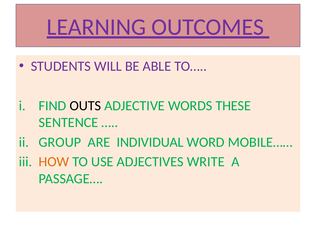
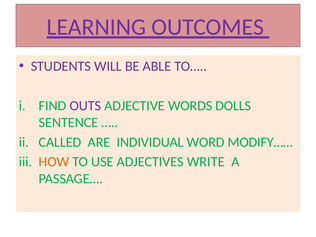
OUTS colour: black -> purple (85, 106)
THESE: THESE -> DOLLS (233, 106)
GROUP: GROUP -> CALLED (60, 142)
MOBILE……: MOBILE…… -> MODIFY…… (260, 142)
